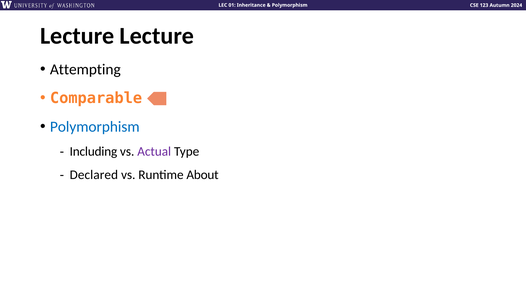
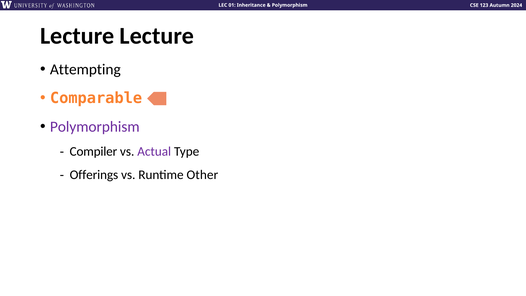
Polymorphism colour: blue -> purple (95, 127)
Including: Including -> Compiler (93, 151)
Declared: Declared -> Offerings (94, 175)
About: About -> Other (202, 175)
